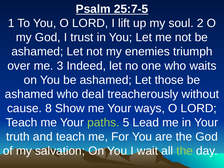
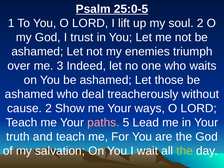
25:7-5: 25:7-5 -> 25:0-5 (131, 9)
cause 8: 8 -> 2 (48, 108)
paths colour: light green -> pink (103, 123)
